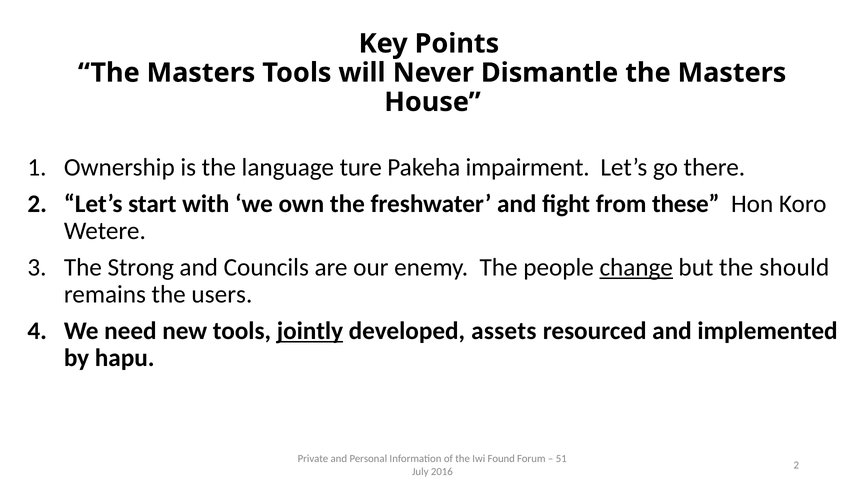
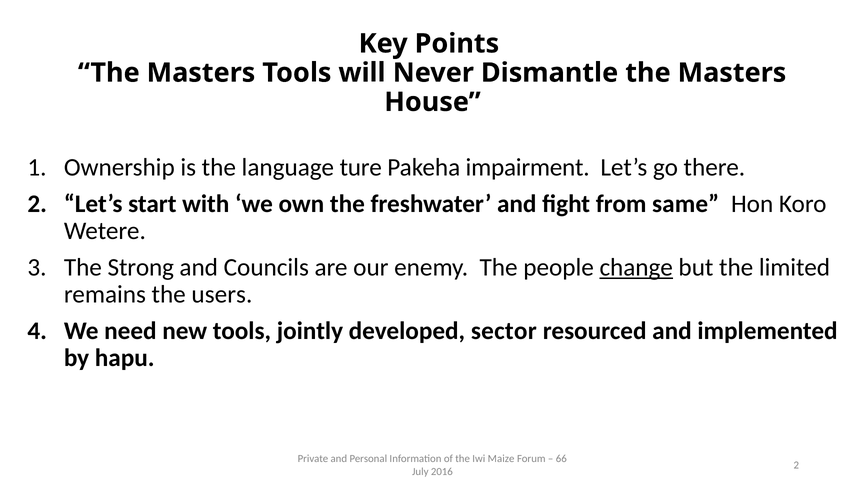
these: these -> same (686, 204)
should: should -> limited (795, 267)
jointly underline: present -> none (310, 330)
assets: assets -> sector (504, 330)
Found: Found -> Maize (501, 458)
51: 51 -> 66 (561, 458)
